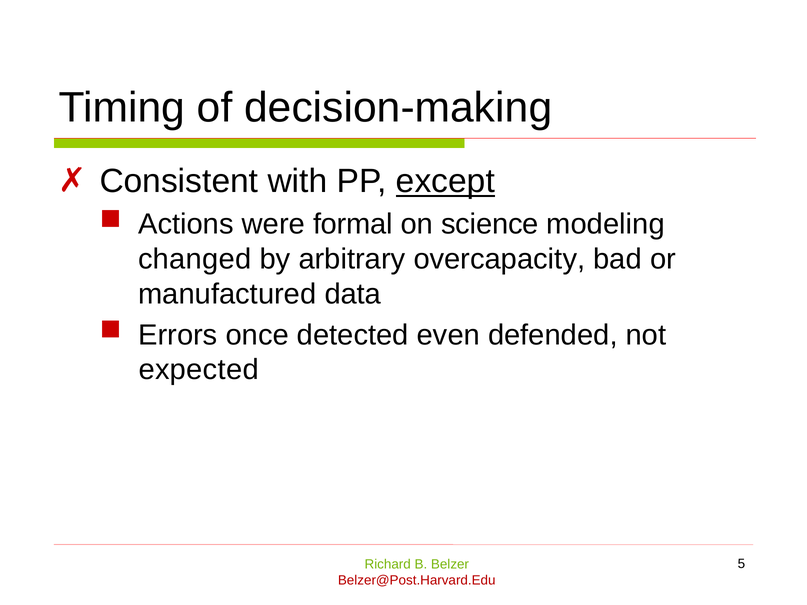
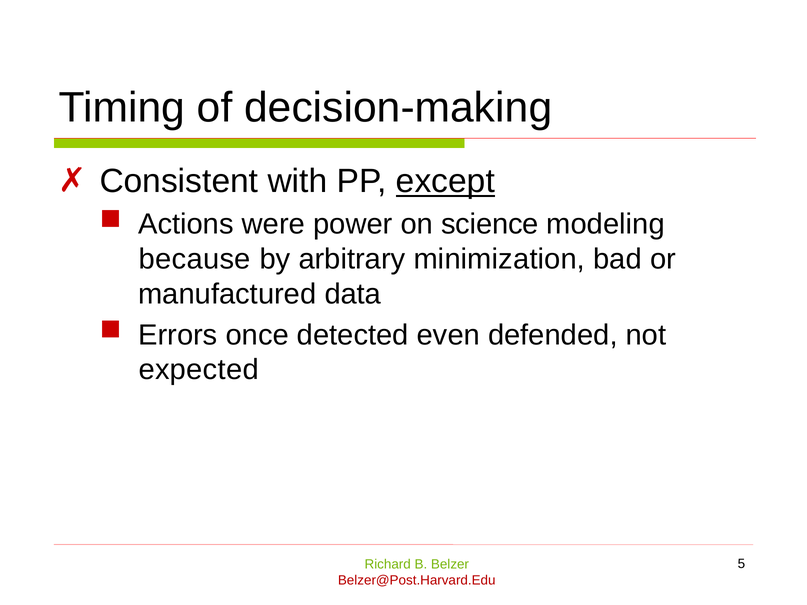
formal: formal -> power (353, 224)
changed: changed -> because (195, 259)
overcapacity: overcapacity -> minimization (499, 259)
